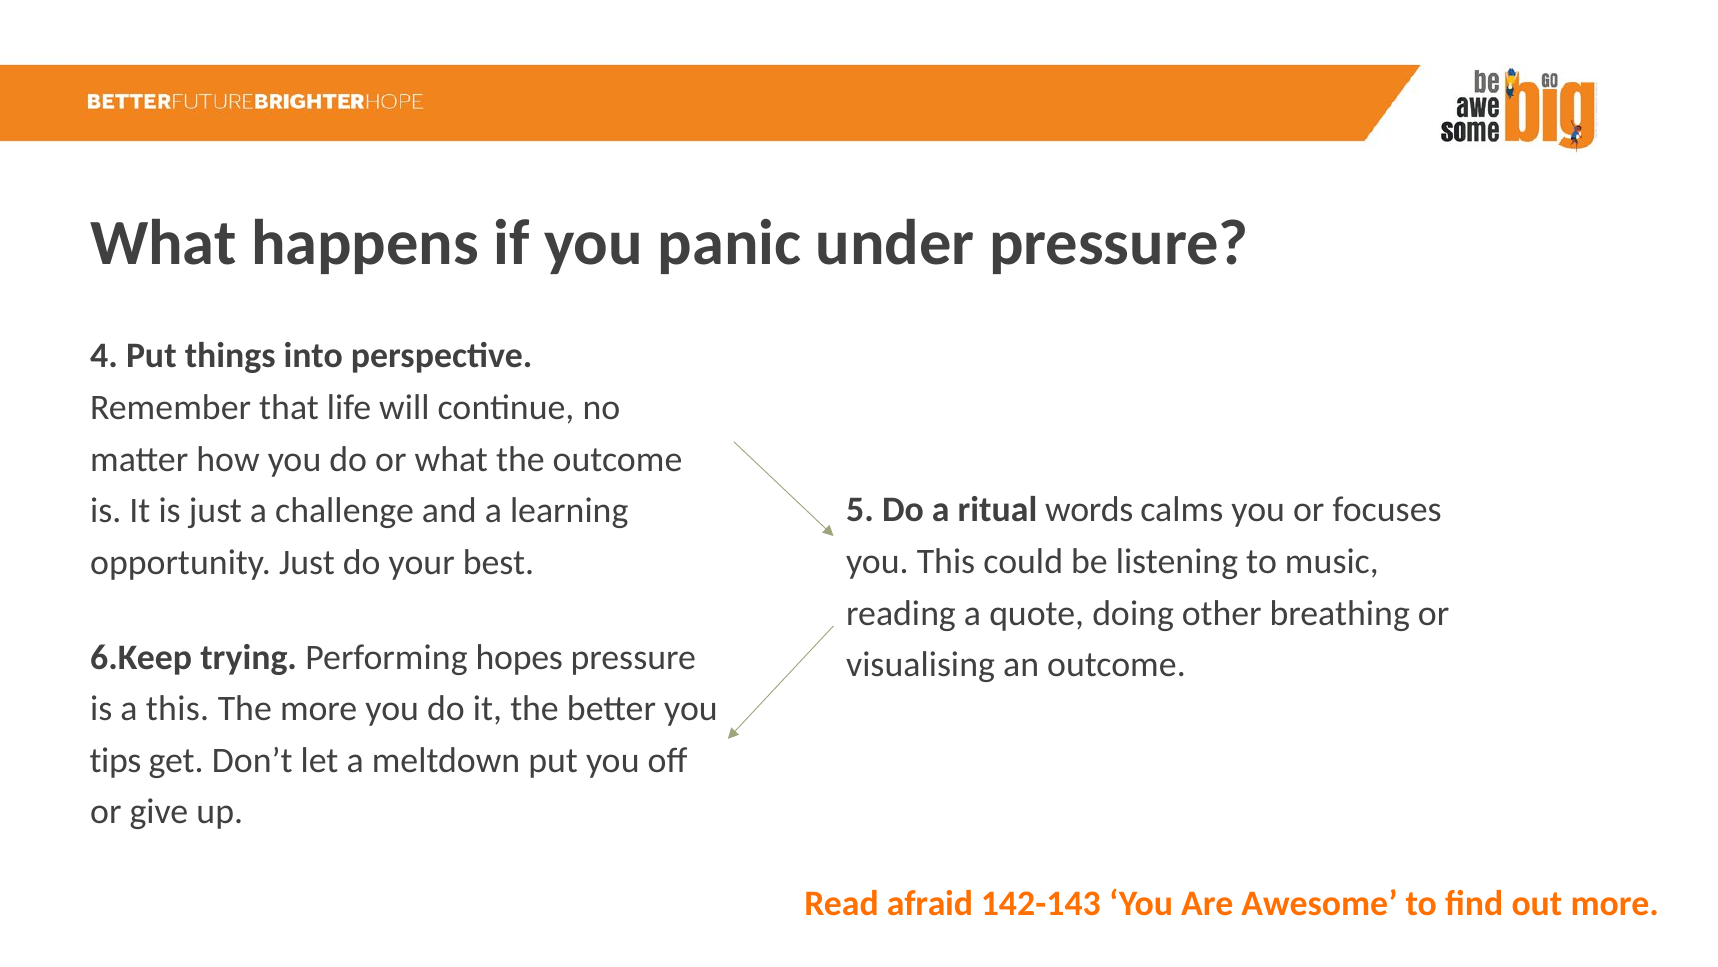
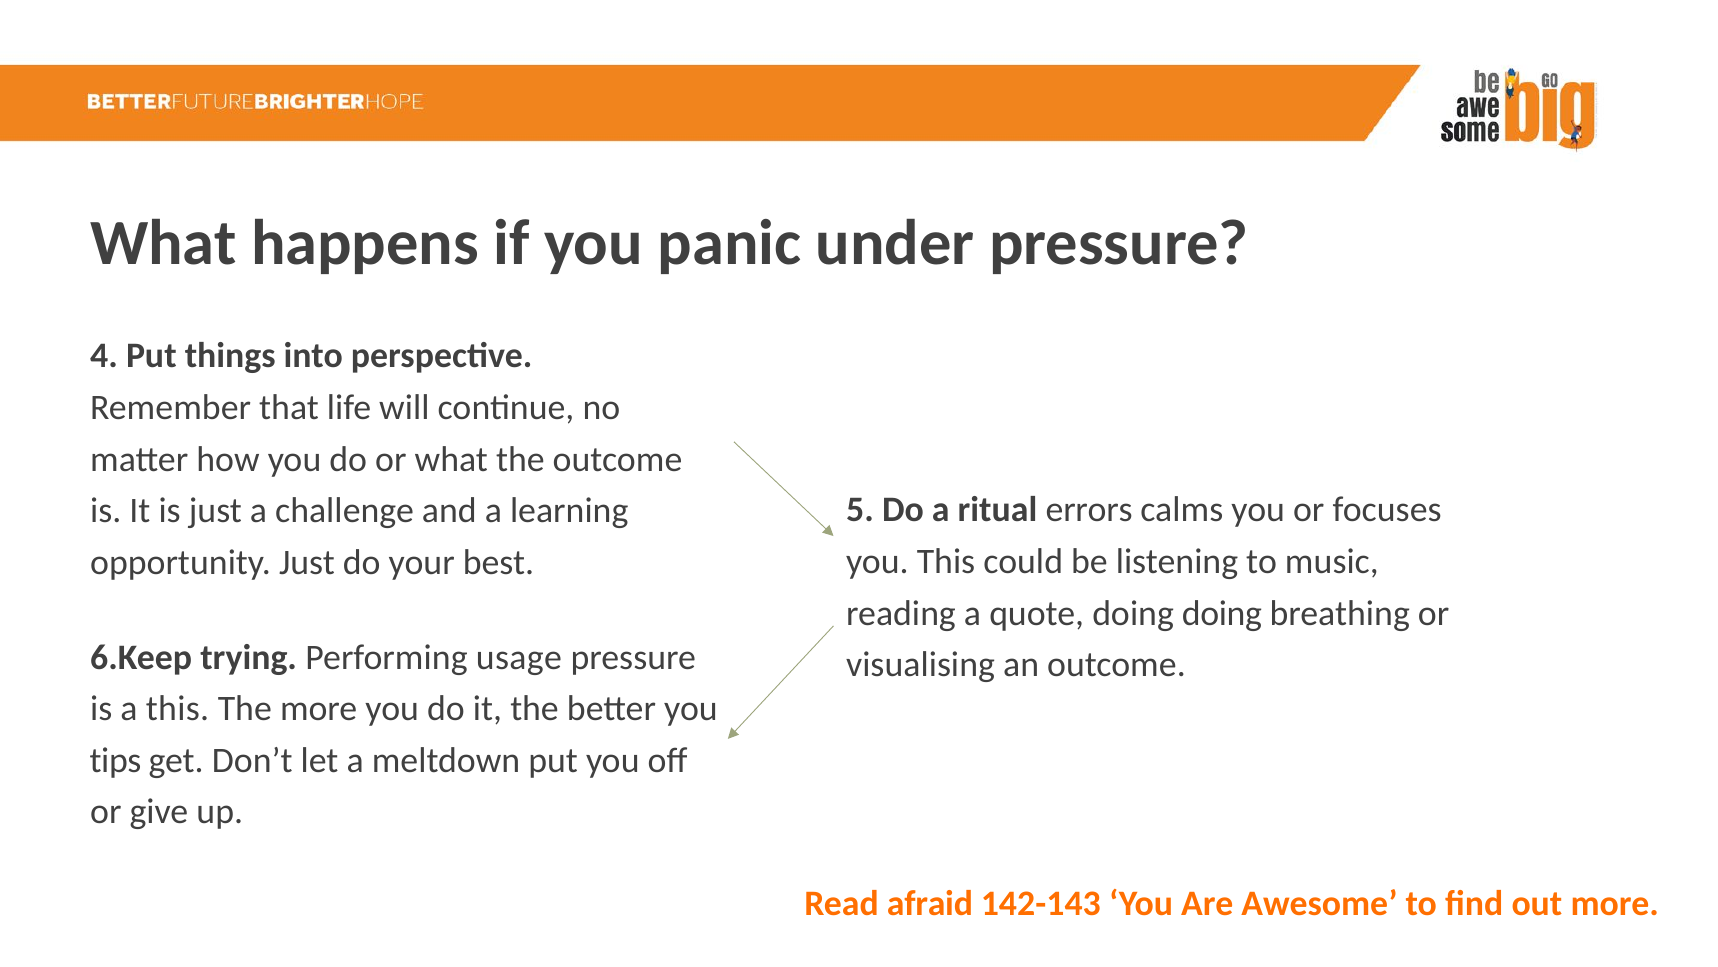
words: words -> errors (1089, 510)
doing other: other -> doing (1222, 613)
hopes: hopes -> usage (519, 657)
